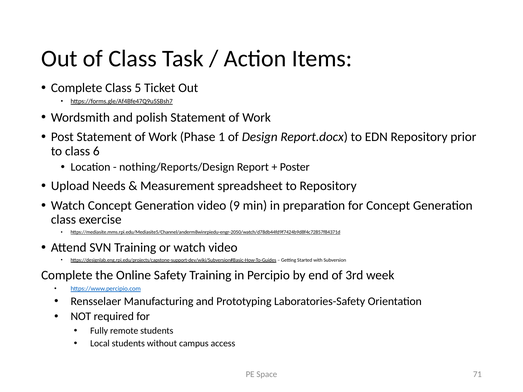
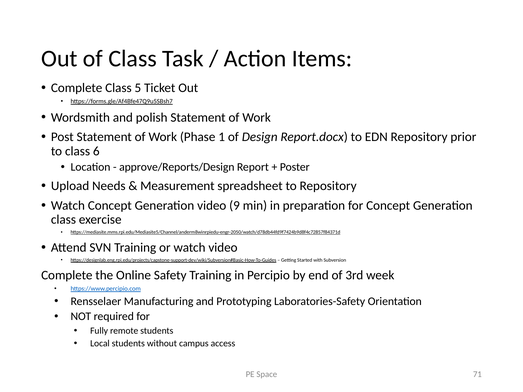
nothing/Reports/Design: nothing/Reports/Design -> approve/Reports/Design (177, 167)
